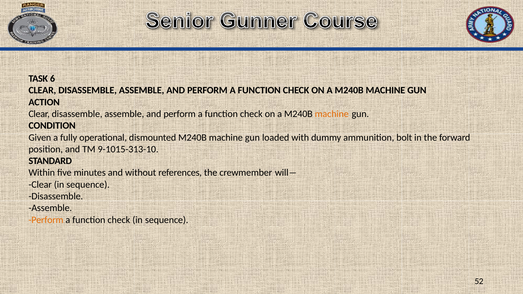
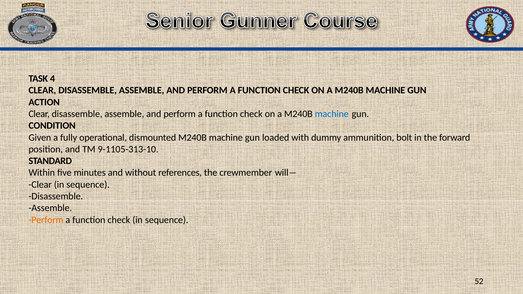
6: 6 -> 4 (52, 79)
machine colour: orange -> blue (332, 114)
9-1015-313-10: 9-1015-313-10 -> 9-1105-313-10 (128, 149)
